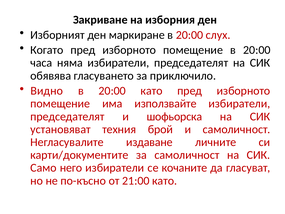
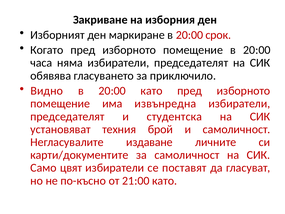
слух: слух -> срок (218, 35)
използвайте: използвайте -> извънредна (165, 104)
шофьорска: шофьорска -> студентска (174, 116)
него: него -> цвят (71, 168)
кочаните: кочаните -> поставят (184, 168)
